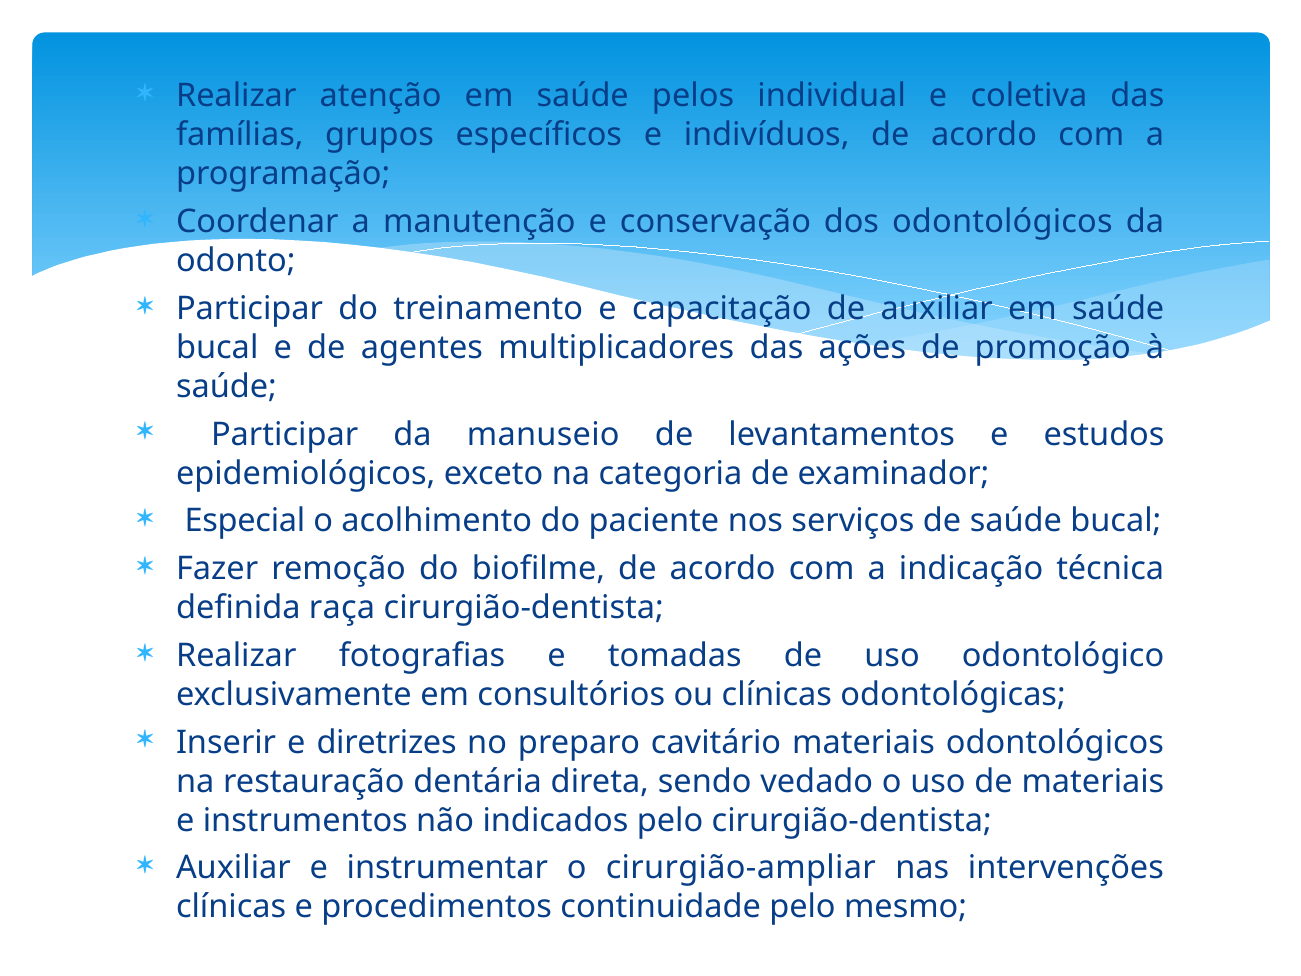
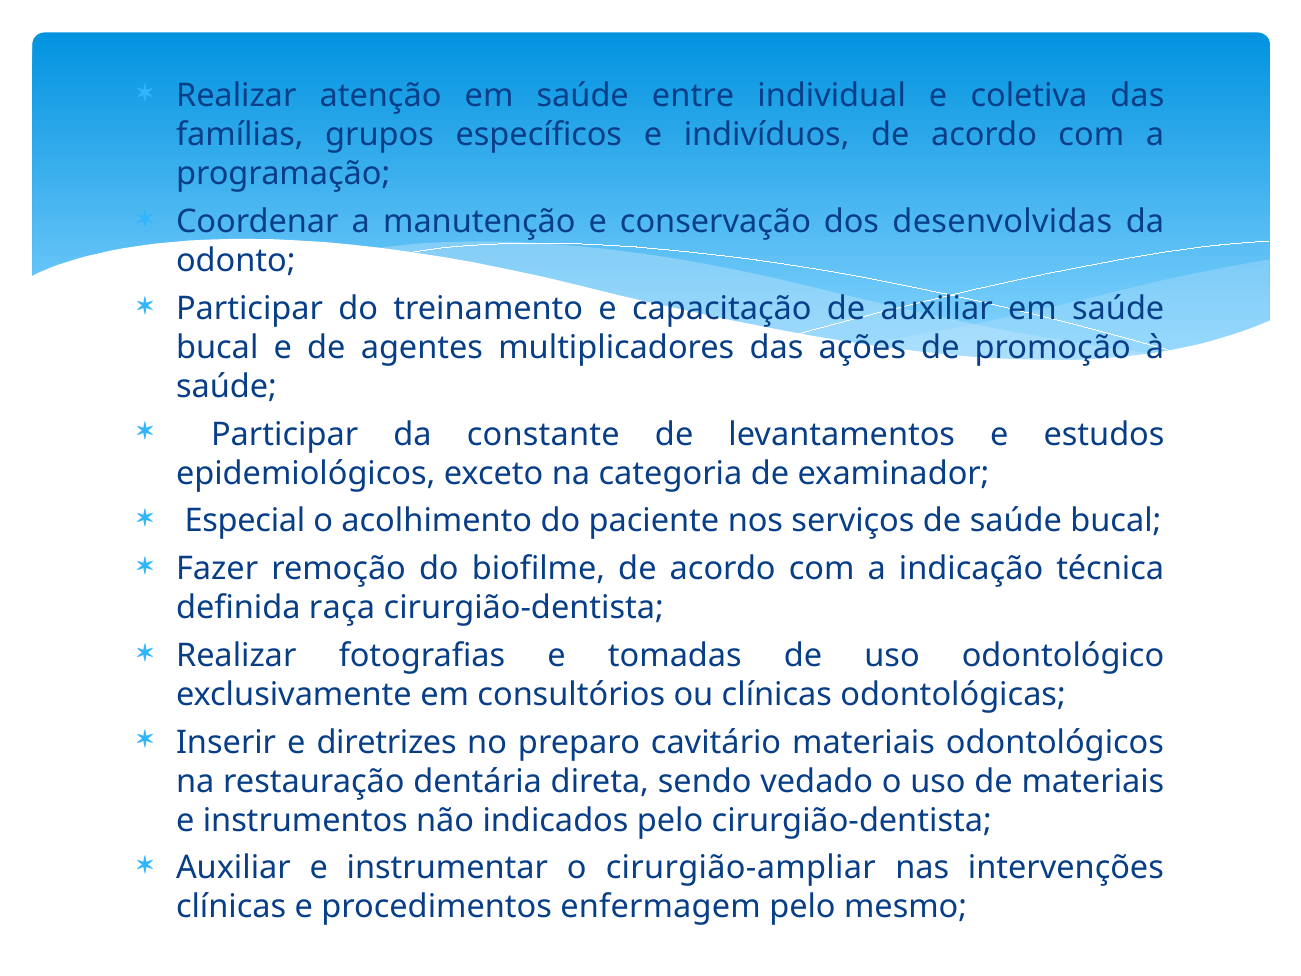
pelos: pelos -> entre (693, 96)
dos odontológicos: odontológicos -> desenvolvidas (1002, 222)
manuseio: manuseio -> constante (543, 434)
continuidade: continuidade -> enfermagem (661, 907)
